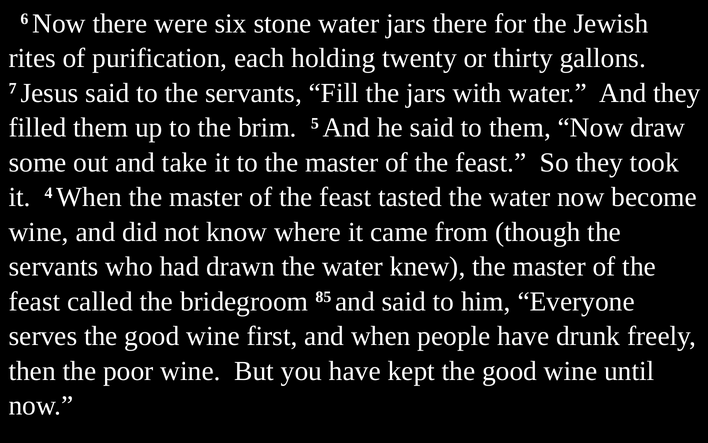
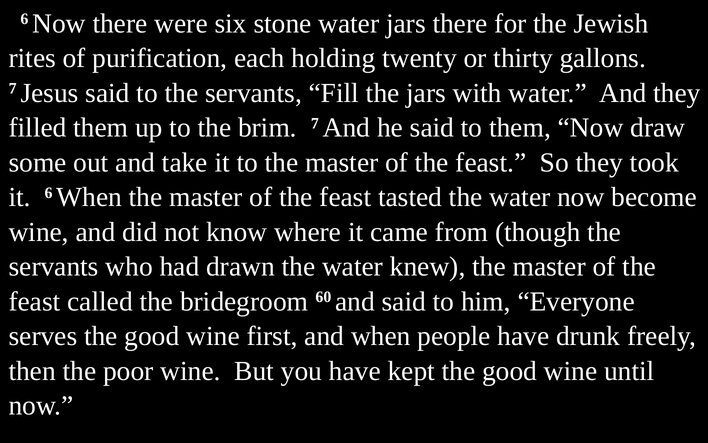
brim 5: 5 -> 7 (315, 123)
it 4: 4 -> 6 (49, 193)
85: 85 -> 60 (323, 297)
